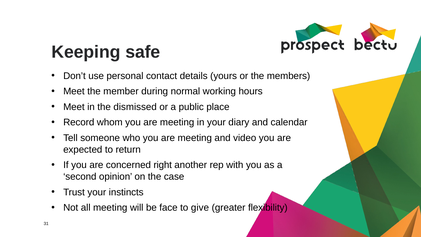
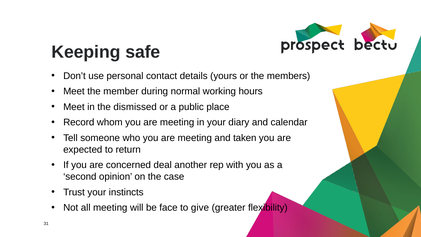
video: video -> taken (245, 138)
right: right -> deal (163, 165)
